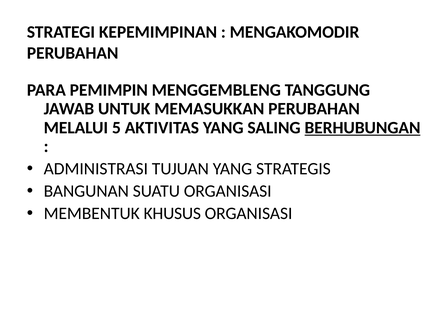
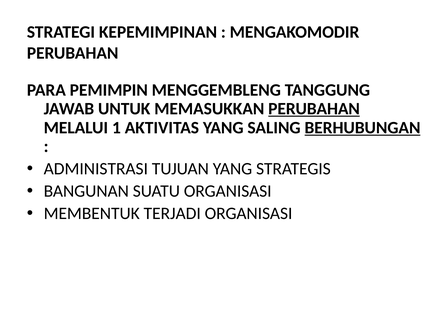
PERUBAHAN underline: none -> present (314, 109)
5: 5 -> 1 (116, 128)
KHUSUS: KHUSUS -> TERJADI (172, 213)
